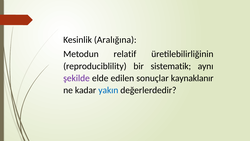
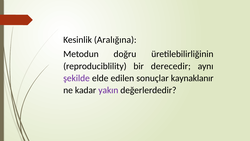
relatif: relatif -> doğru (125, 54)
sistematik: sistematik -> derecedir (171, 66)
yakın colour: blue -> purple (108, 90)
